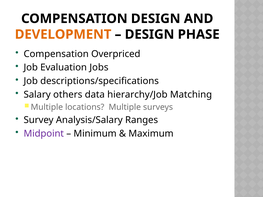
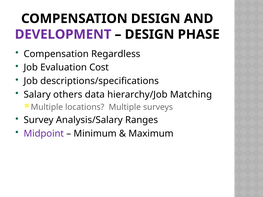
DEVELOPMENT colour: orange -> purple (63, 34)
Overpriced: Overpriced -> Regardless (116, 54)
Jobs: Jobs -> Cost (99, 68)
